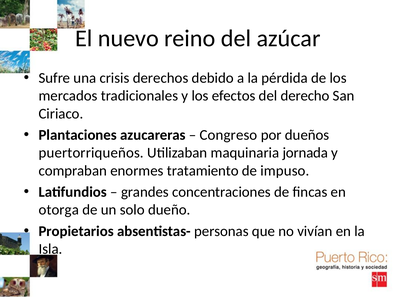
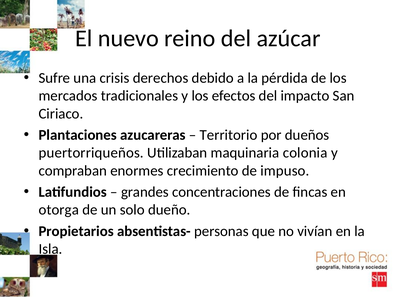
derecho: derecho -> impacto (305, 96)
Congreso: Congreso -> Territorio (229, 135)
jornada: jornada -> colonia (305, 153)
tratamiento: tratamiento -> crecimiento (203, 171)
